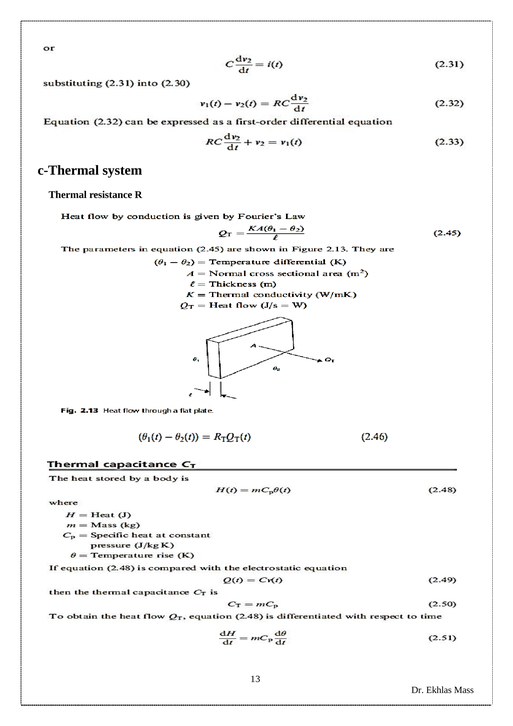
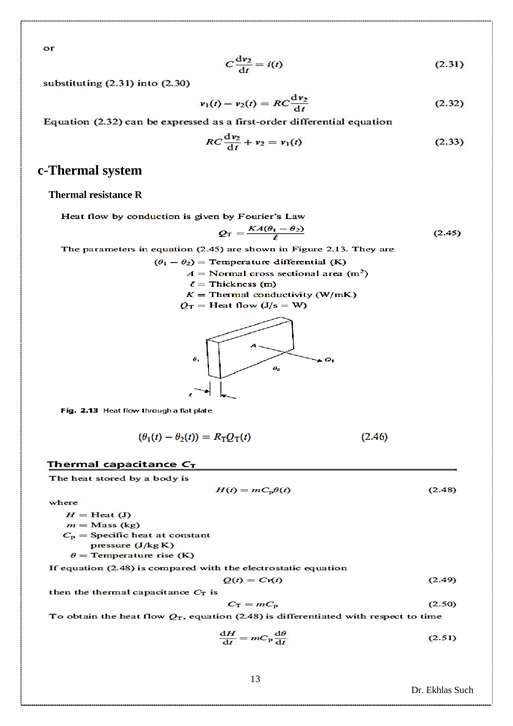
Mass: Mass -> Such (464, 690)
